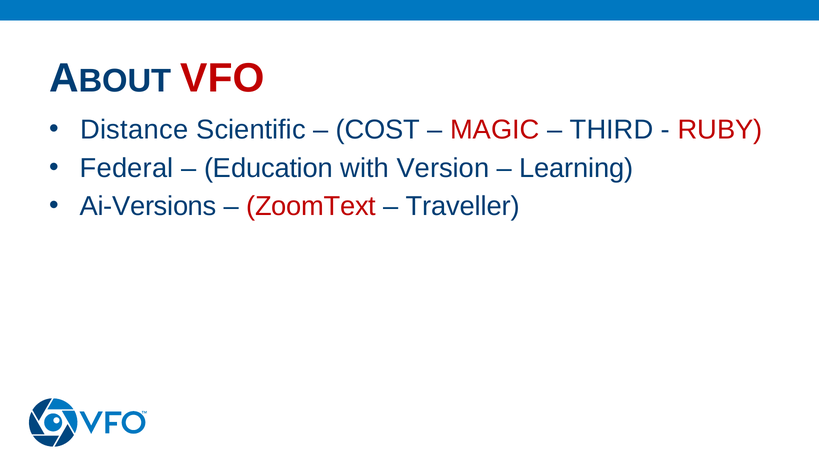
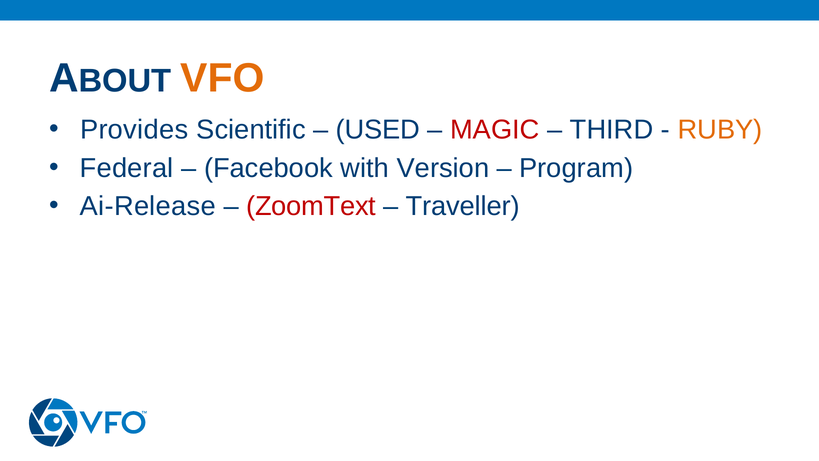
VFO colour: red -> orange (222, 78)
Distance: Distance -> Provides (134, 130)
COST: COST -> USED (378, 130)
RUBY colour: red -> orange (720, 130)
Education: Education -> Facebook (268, 168)
Learning: Learning -> Program (576, 168)
Ai-Versions: Ai-Versions -> Ai-Release (148, 206)
